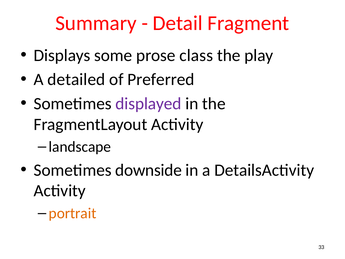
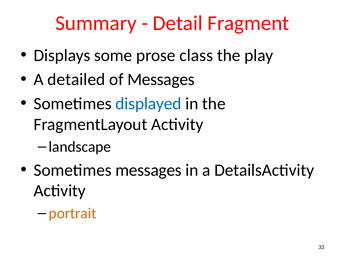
of Preferred: Preferred -> Messages (161, 79)
displayed colour: purple -> blue (148, 104)
Sometimes downside: downside -> messages (149, 170)
